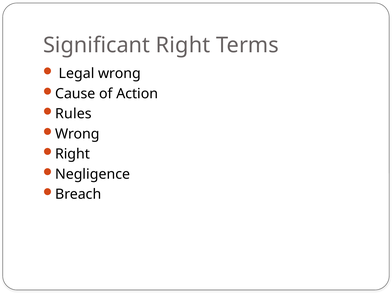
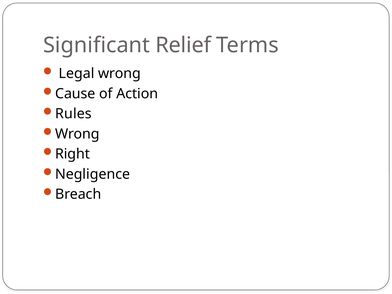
Significant Right: Right -> Relief (183, 45)
